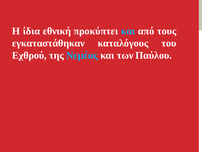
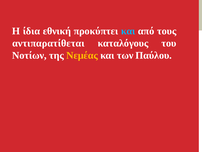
εγκαταστάθηκαν: εγκαταστάθηκαν -> αντιπαρατίθεται (48, 43)
Εχθρού: Εχθρού -> Νοτίων (29, 55)
Νεμέας colour: light blue -> yellow (82, 55)
